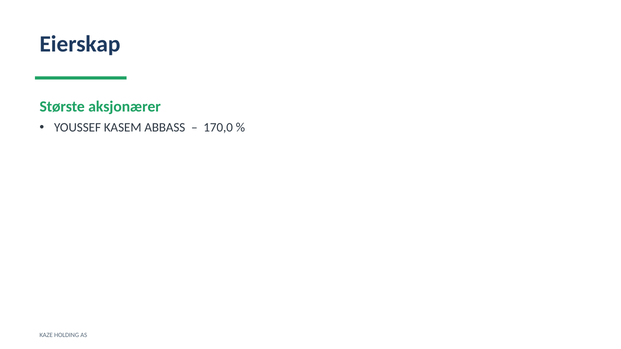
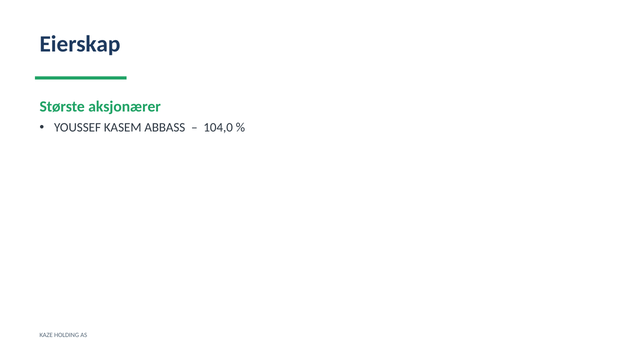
170,0: 170,0 -> 104,0 (218, 128)
